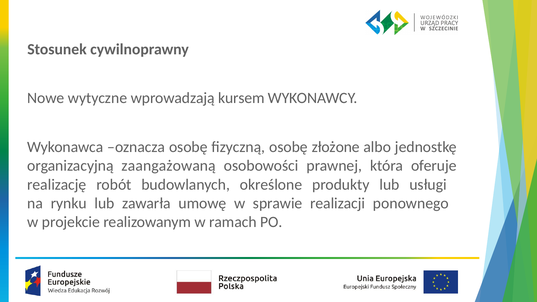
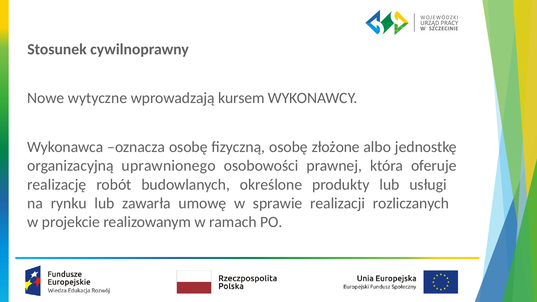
zaangażowaną: zaangażowaną -> uprawnionego (169, 166)
ponownego: ponownego -> rozliczanych (411, 203)
